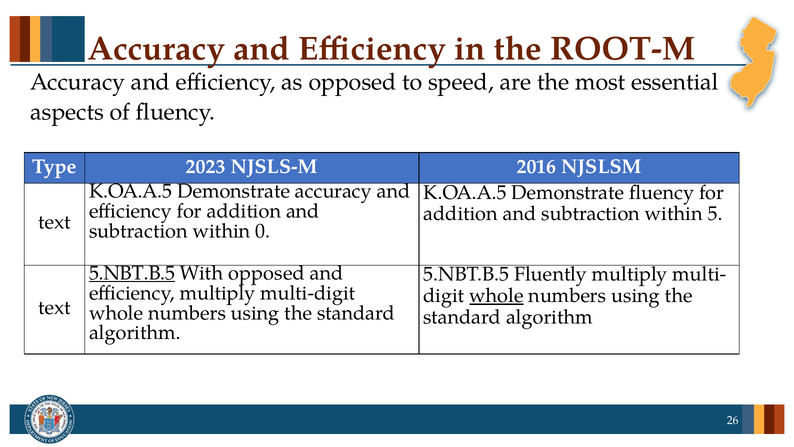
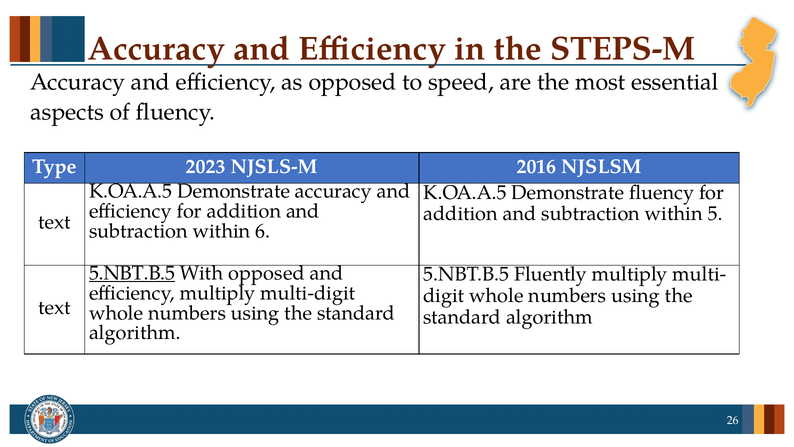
ROOT-M: ROOT-M -> STEPS-M (623, 49)
0: 0 -> 6 (263, 231)
whole underline: present -> none (496, 296)
